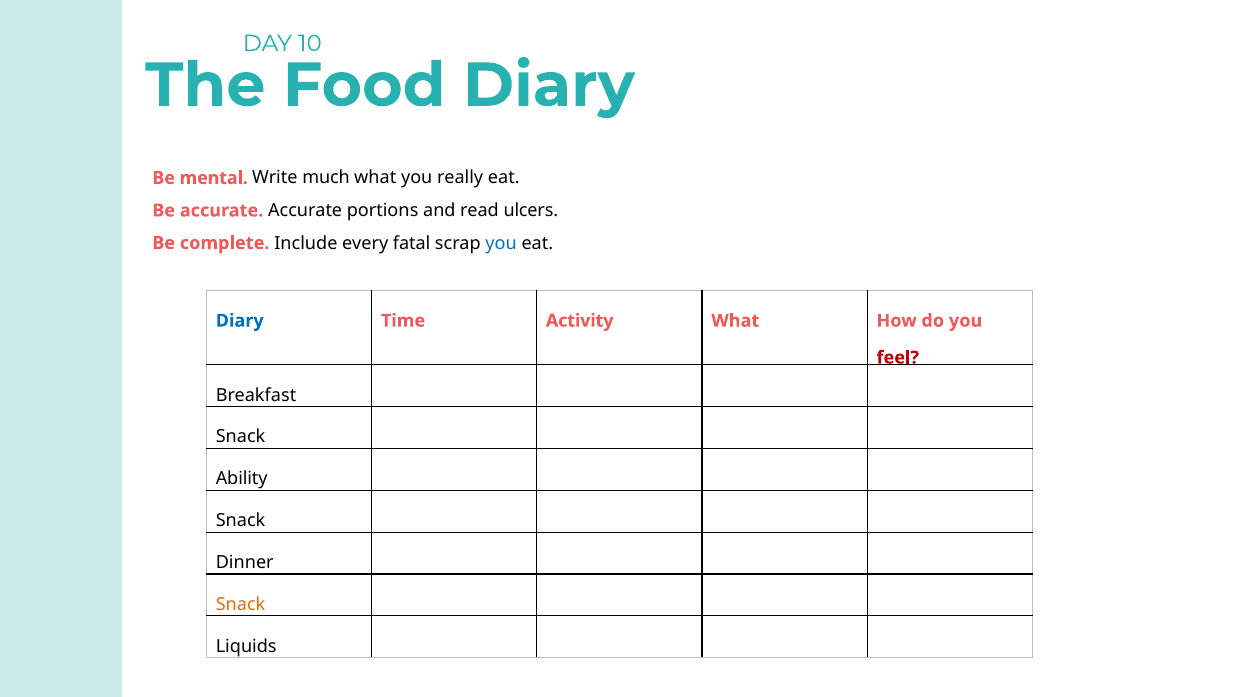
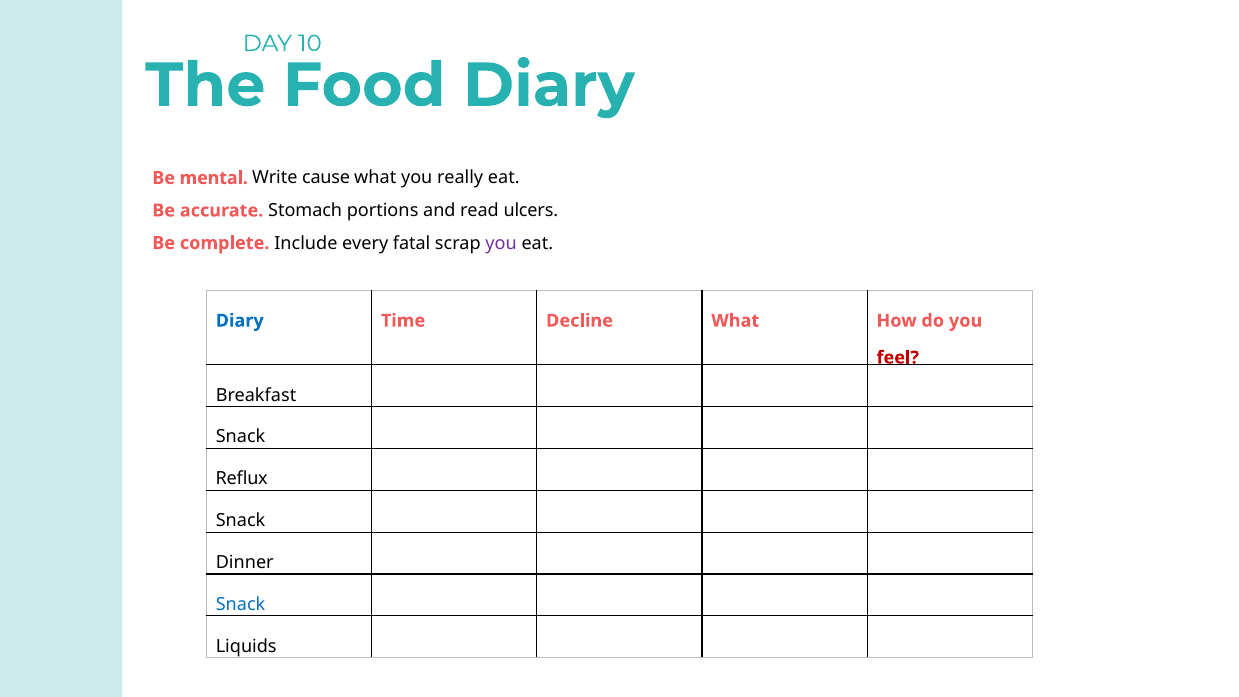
much: much -> cause (326, 178)
accurate Accurate: Accurate -> Stomach (305, 211)
you colour: blue -> purple (501, 243)
Activity: Activity -> Decline (580, 321)
Ability: Ability -> Reflux (242, 479)
Snack colour: orange -> blue (241, 604)
